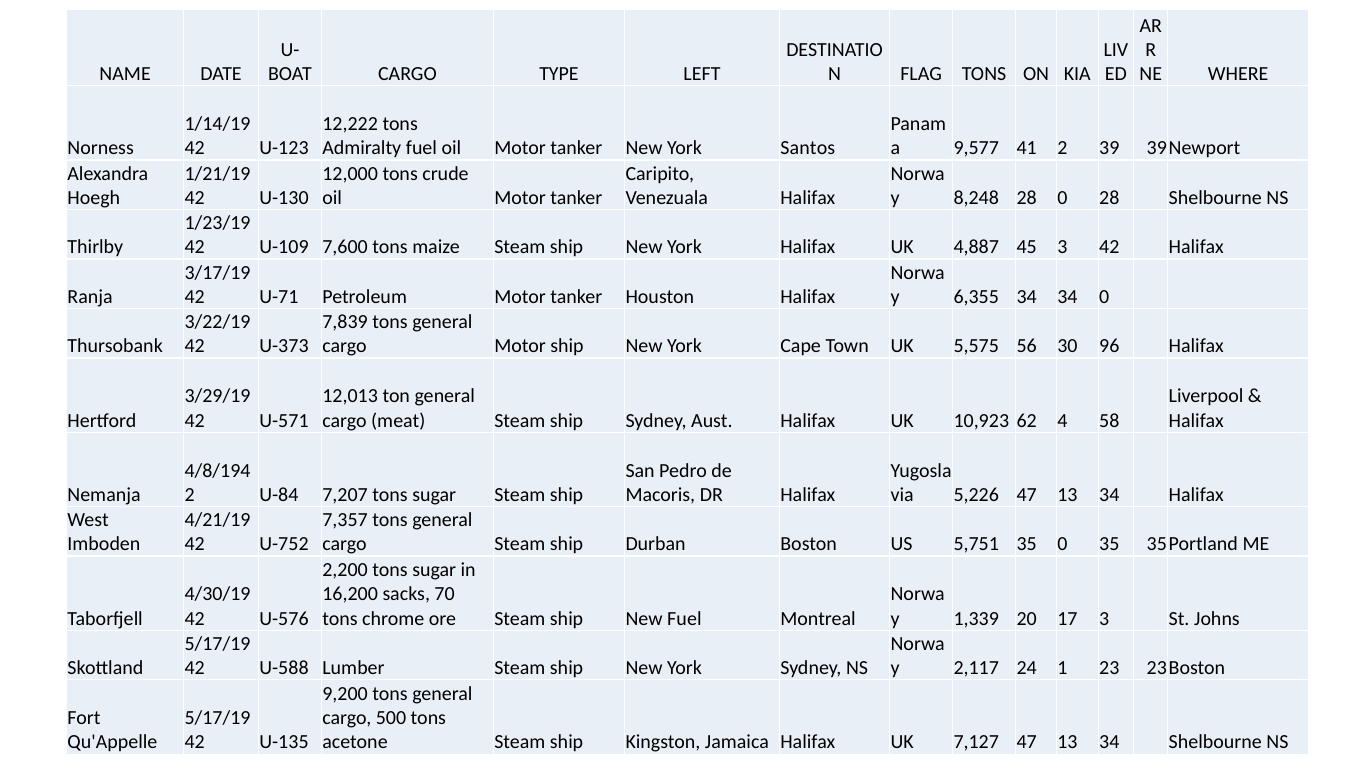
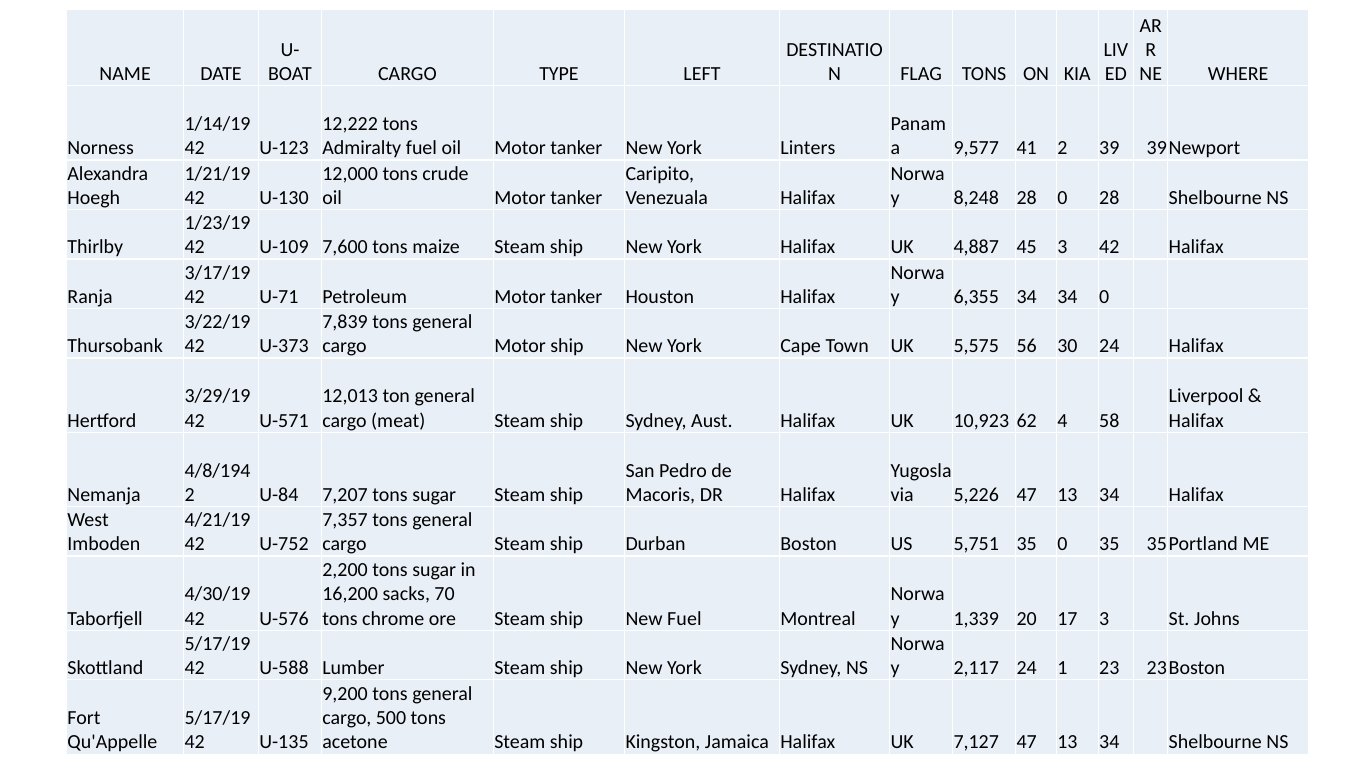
Santos: Santos -> Linters (808, 148)
30 96: 96 -> 24 (1109, 346)
